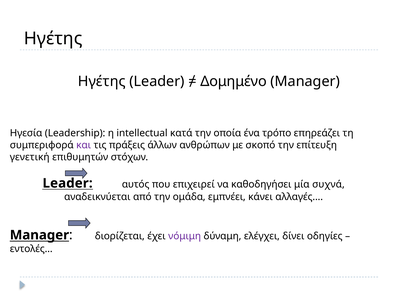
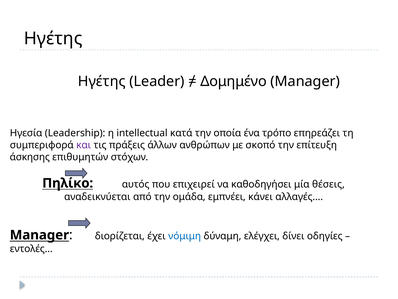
γενετική: γενετική -> άσκησης (30, 157)
Leader: Leader -> Πηλίκο (68, 183)
συχνά: συχνά -> θέσεις (328, 184)
νόμιμη colour: purple -> blue (185, 236)
